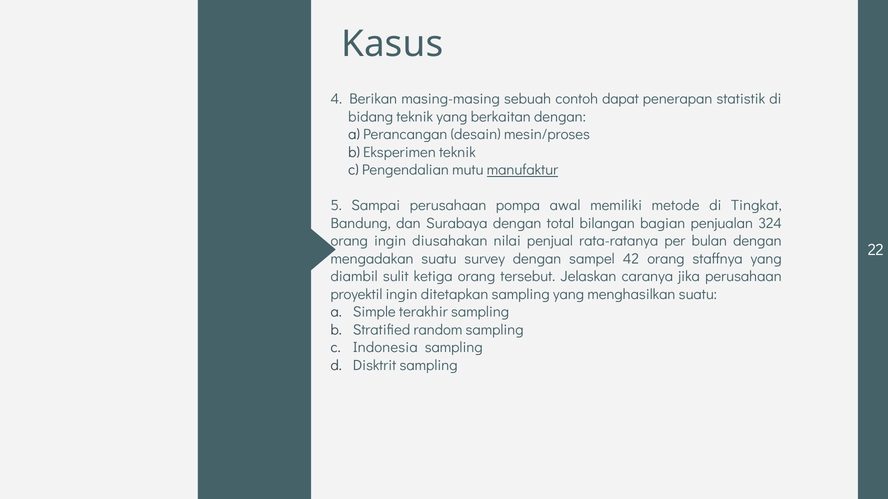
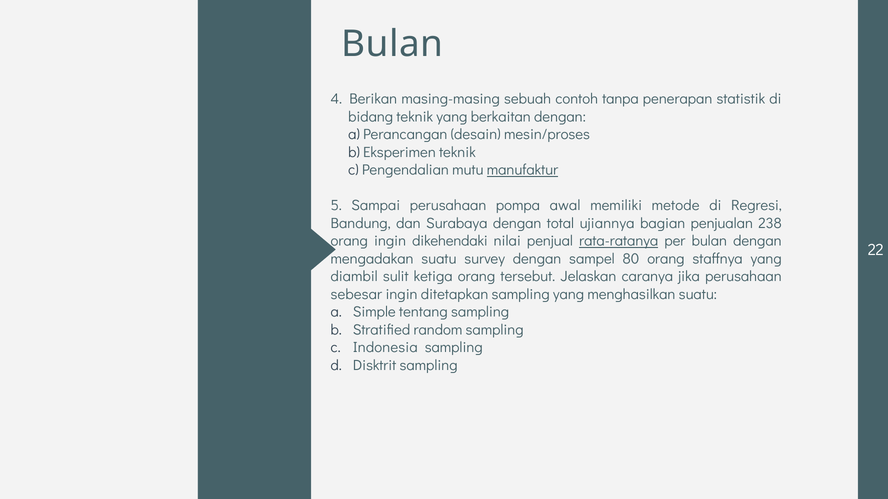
Kasus: Kasus -> Bulan (392, 44)
dapat: dapat -> tanpa (620, 99)
Tingkat: Tingkat -> Regresi (756, 206)
bilangan: bilangan -> ujiannya (607, 224)
324: 324 -> 238 (770, 224)
diusahakan: diusahakan -> dikehendaki (450, 241)
rata-ratanya underline: none -> present (619, 241)
42: 42 -> 80 (631, 259)
proyektil: proyektil -> sebesar (356, 295)
terakhir: terakhir -> tentang (423, 312)
